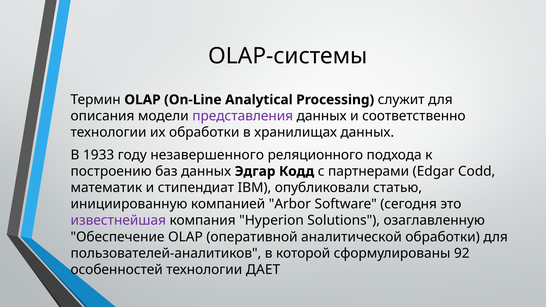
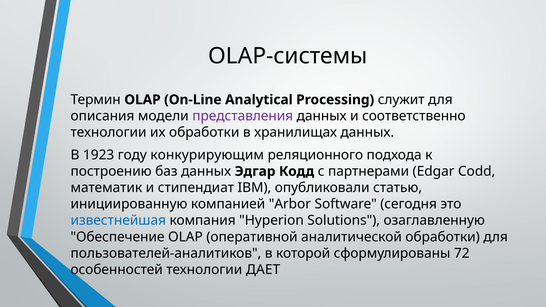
1933: 1933 -> 1923 (99, 155)
незавершенного: незавершенного -> конкурирующим (207, 155)
известнейшая colour: purple -> blue (118, 221)
92: 92 -> 72 (462, 253)
